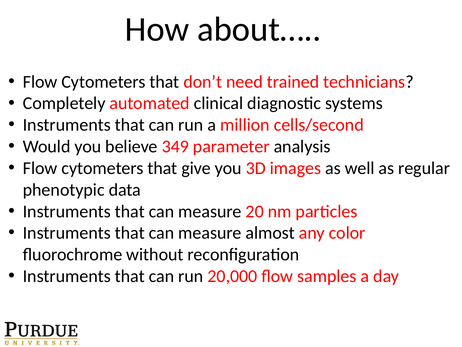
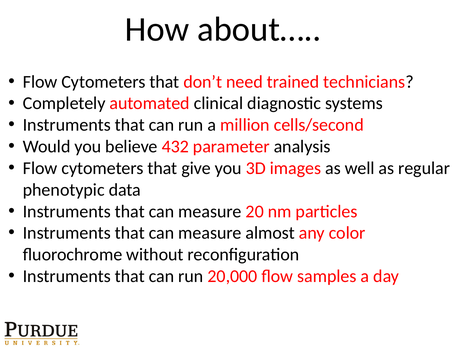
349: 349 -> 432 (175, 146)
